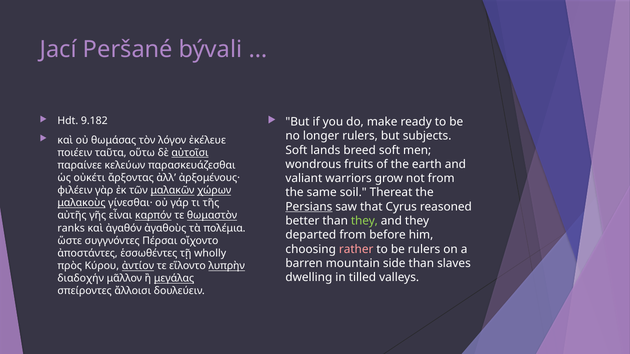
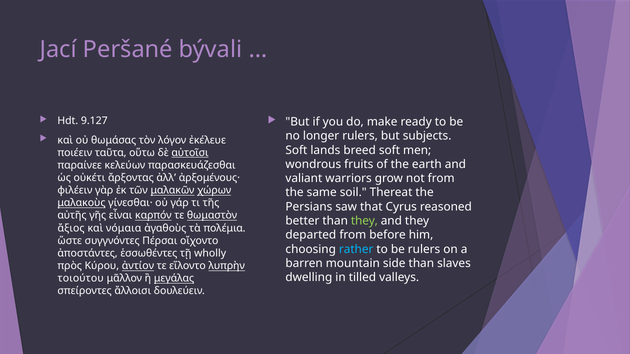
9.182: 9.182 -> 9.127 (94, 121)
Persians underline: present -> none (309, 207)
ranks: ranks -> ἄξιος (71, 228)
ἀγαθόν: ἀγαθόν -> νόμαια (124, 228)
rather colour: pink -> light blue (356, 250)
διαδοχήν: διαδοχήν -> τοιούτου (81, 279)
